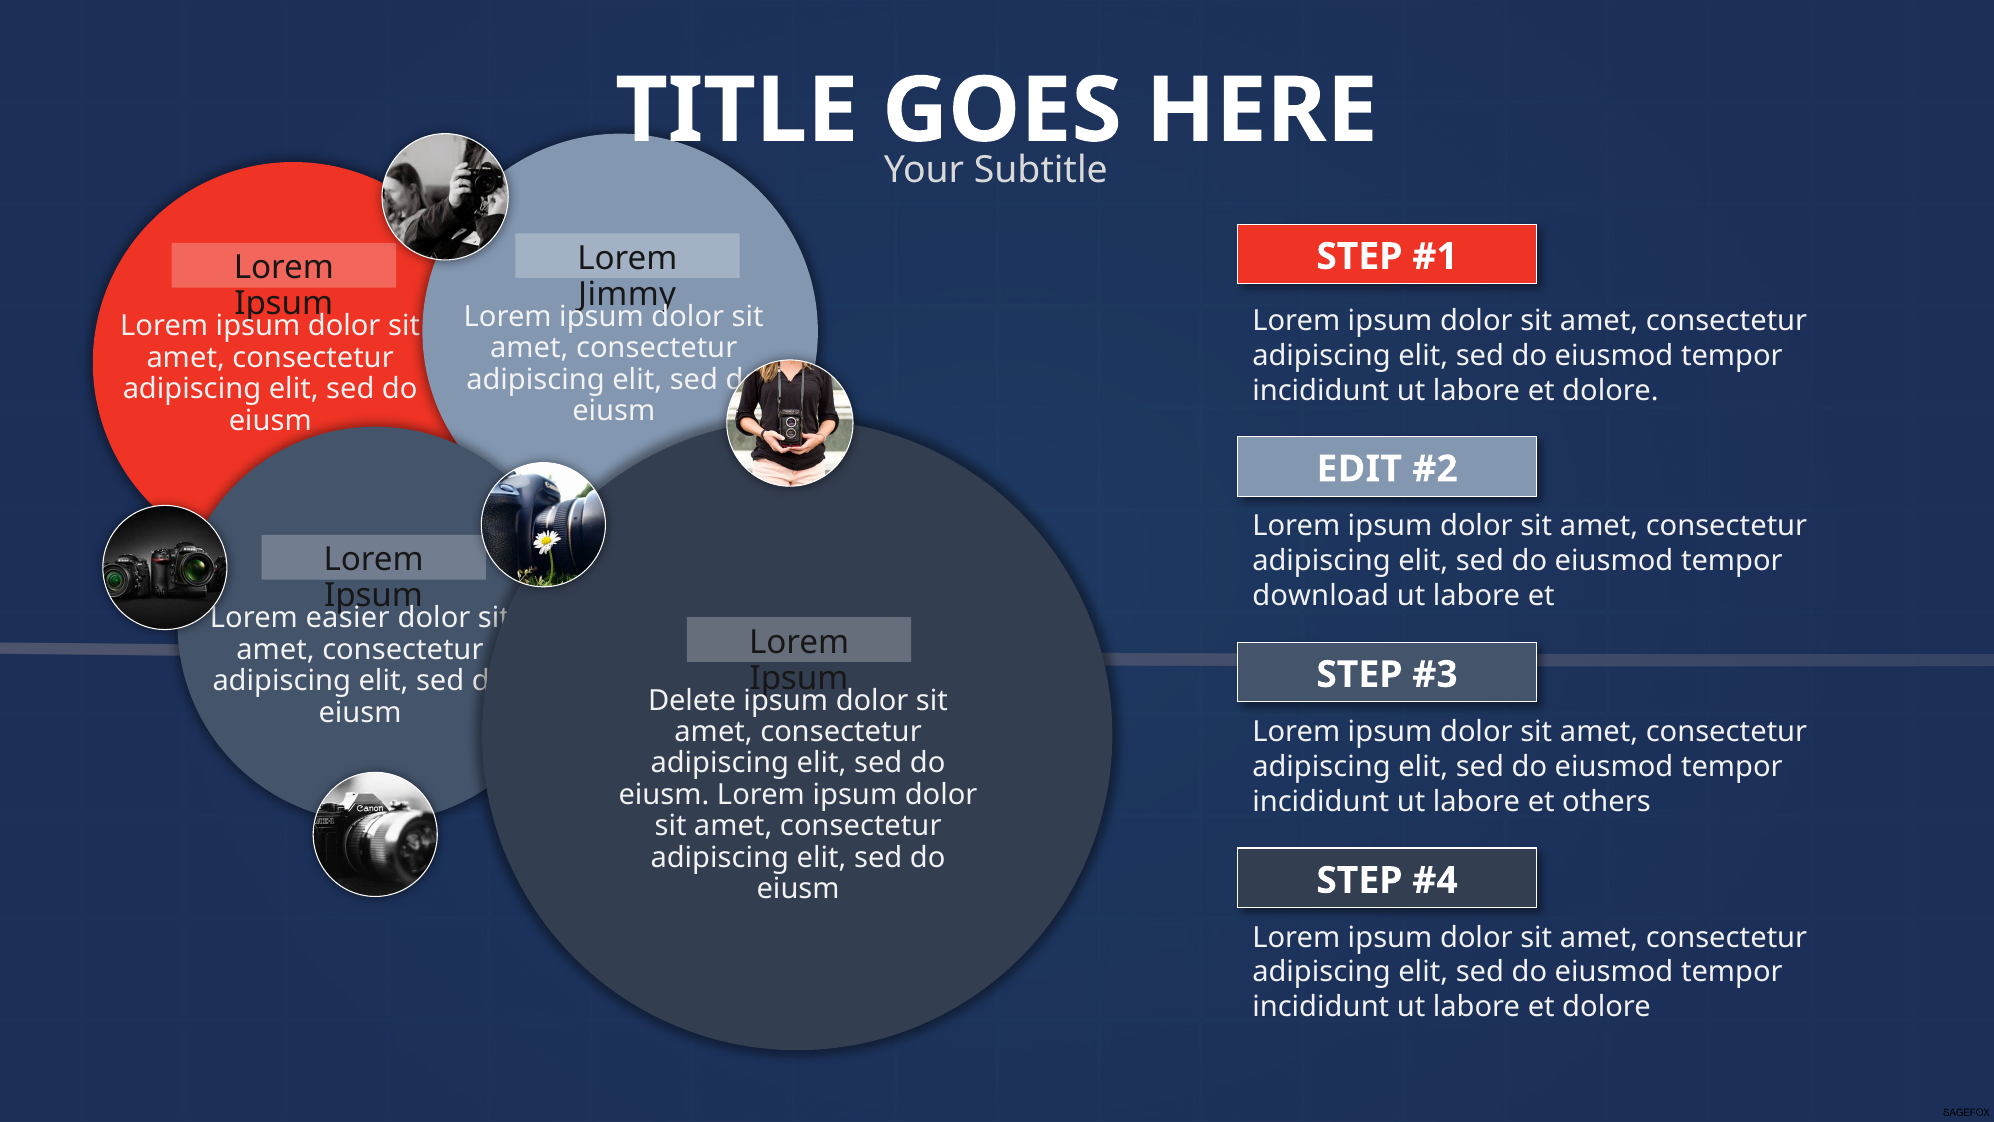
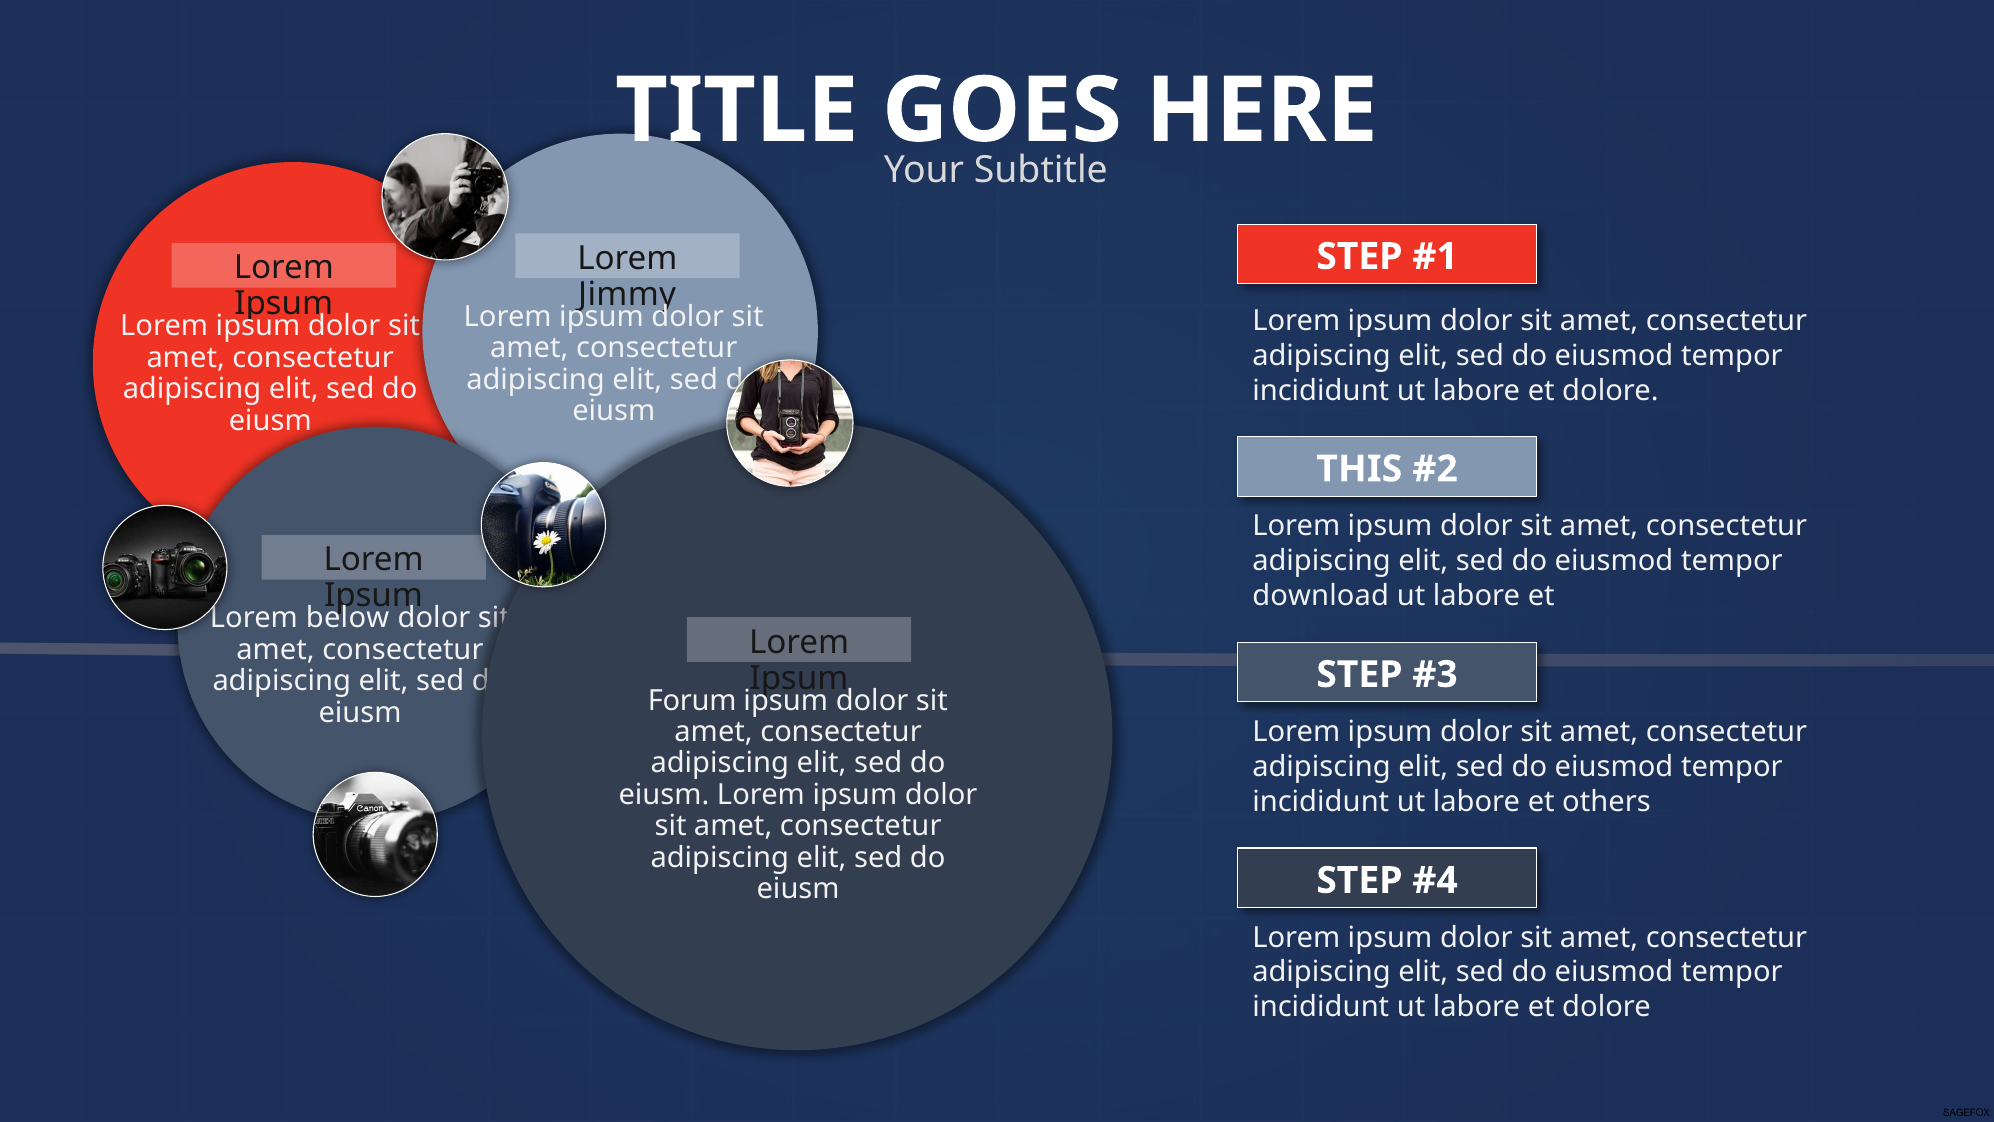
EDIT: EDIT -> THIS (1359, 469)
easier: easier -> below (348, 618)
Delete: Delete -> Forum (692, 700)
